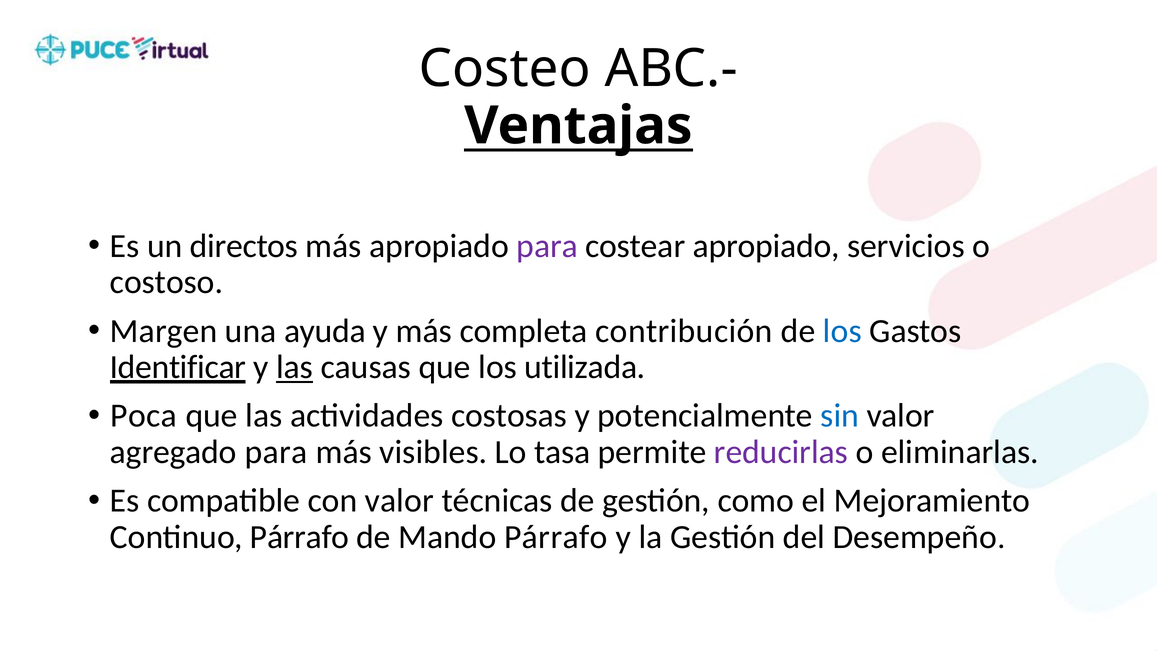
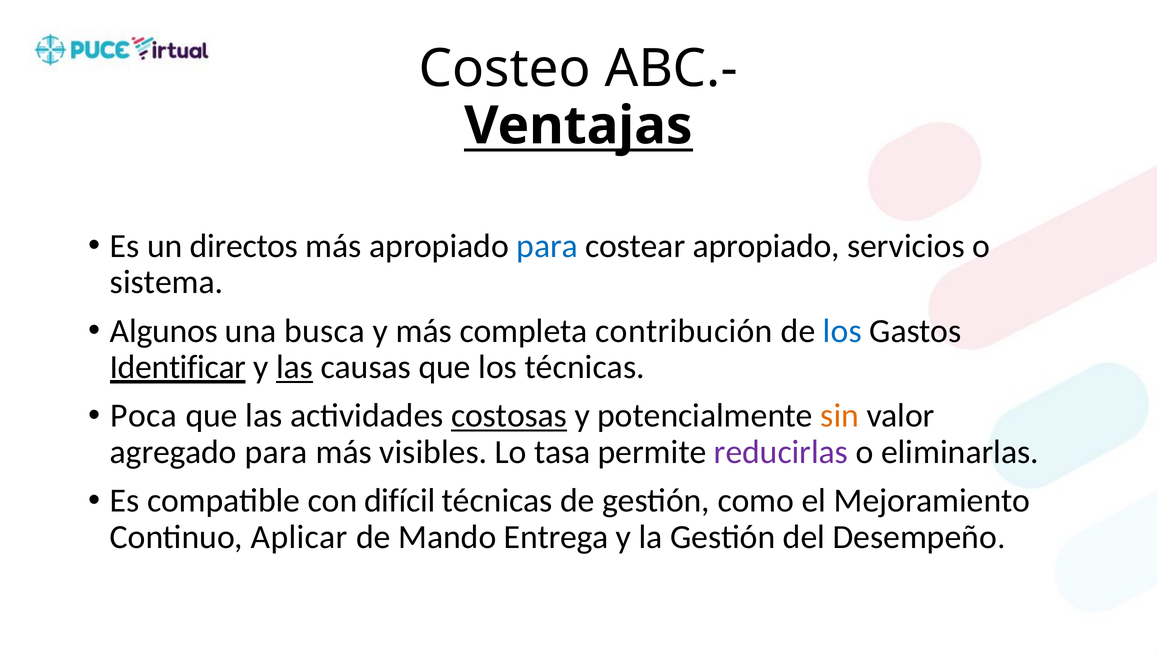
para colour: purple -> blue (547, 246)
costoso: costoso -> sistema (167, 282)
Margen: Margen -> Algunos (164, 331)
ayuda: ayuda -> busca (325, 331)
los utilizada: utilizada -> técnicas (585, 367)
costosas underline: none -> present (509, 416)
sin colour: blue -> orange (840, 416)
con valor: valor -> difícil (400, 501)
Continuo Párrafo: Párrafo -> Aplicar (299, 537)
Mando Párrafo: Párrafo -> Entrega (556, 537)
